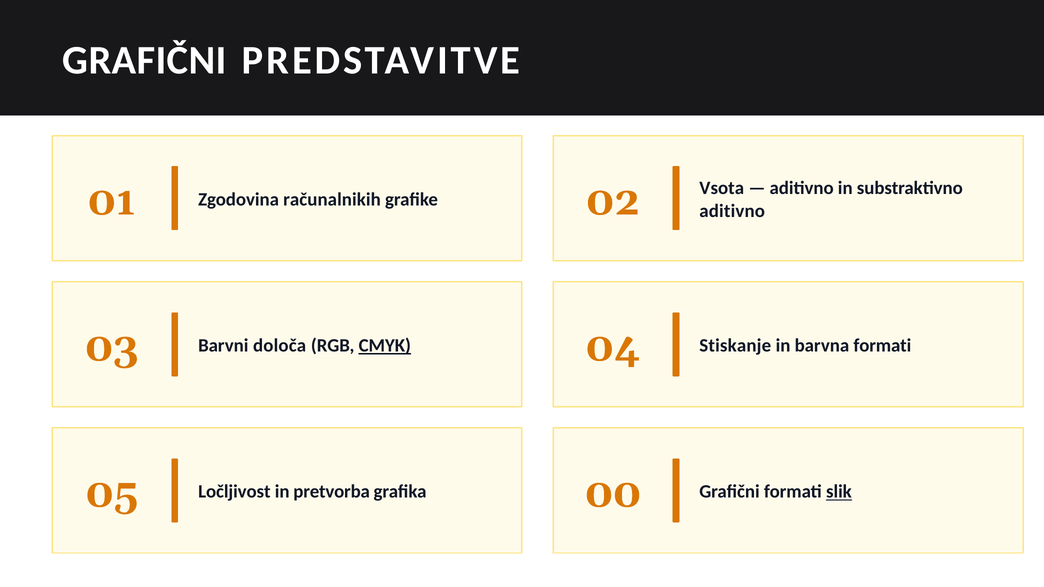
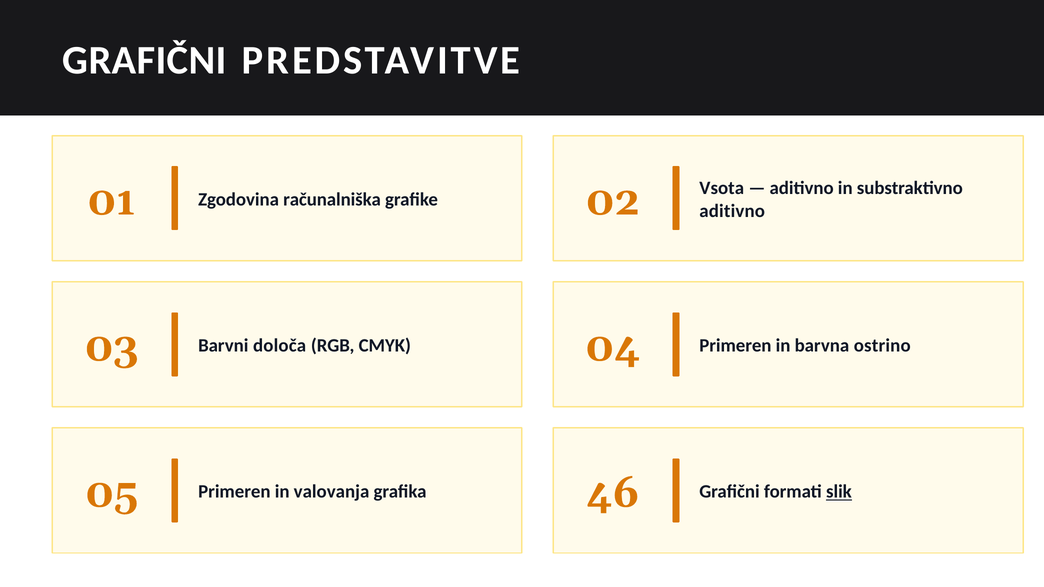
računalnikih: računalnikih -> računalniška (332, 200)
CMYK underline: present -> none (385, 346)
04 Stiskanje: Stiskanje -> Primeren (735, 346)
barvna formati: formati -> ostrino (882, 346)
05 Ločljivost: Ločljivost -> Primeren (234, 492)
pretvorba: pretvorba -> valovanja (332, 492)
00: 00 -> 46 (613, 493)
